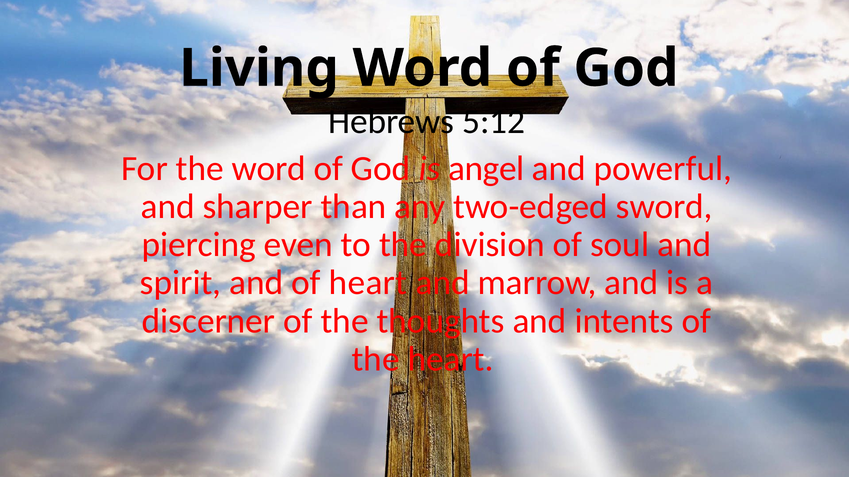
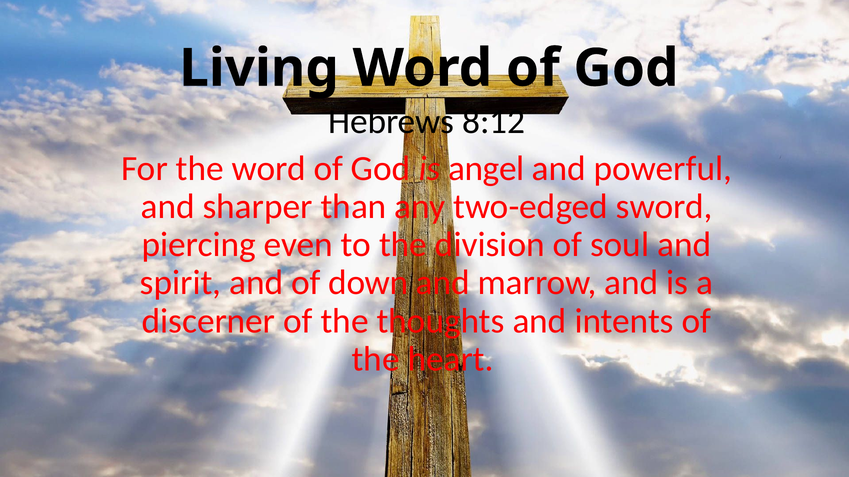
5:12: 5:12 -> 8:12 (494, 121)
of heart: heart -> down (368, 283)
